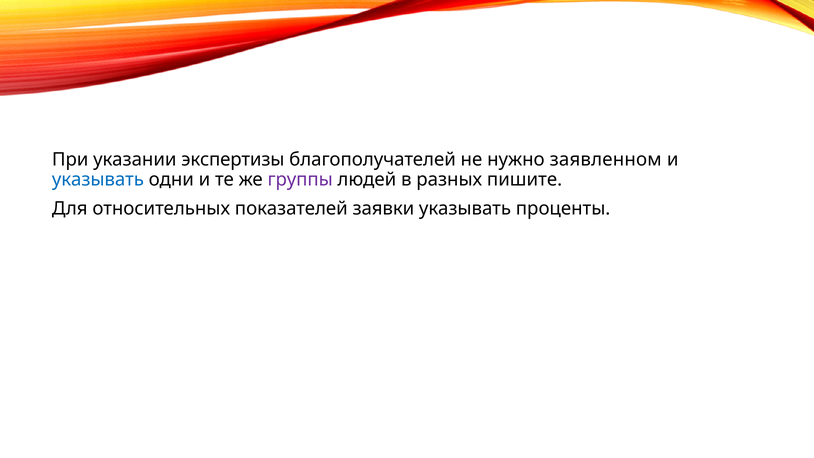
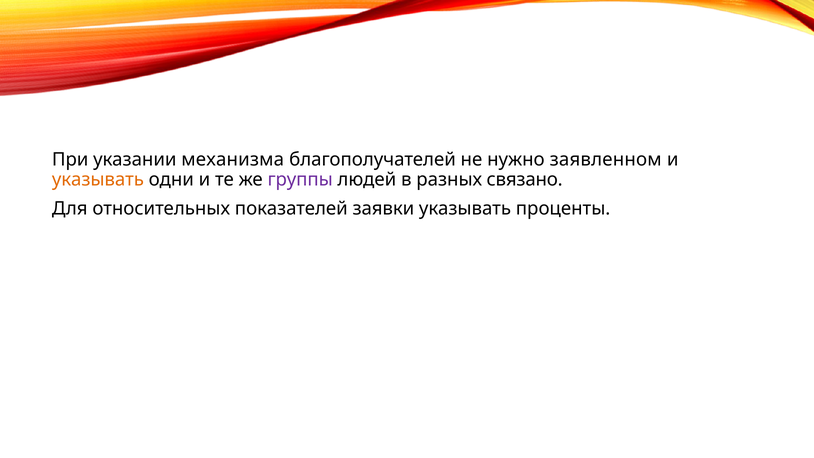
экспертизы: экспертизы -> механизма (233, 160)
указывать colour: blue -> orange (98, 180)
пишите: пишите -> связано (525, 180)
